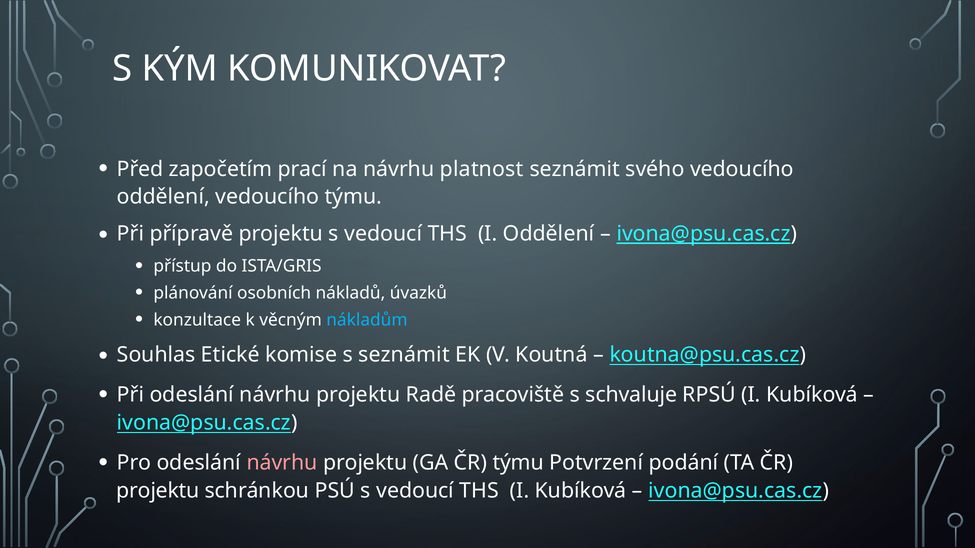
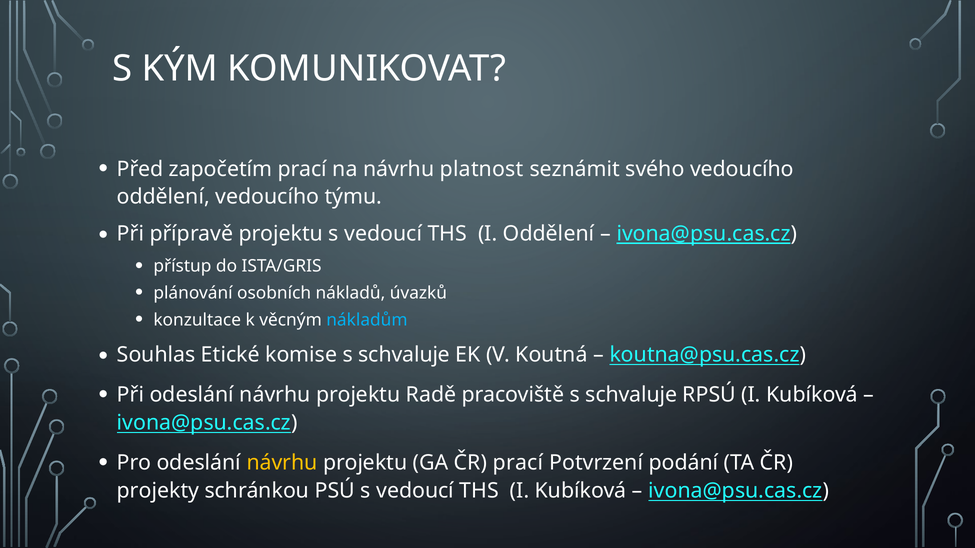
komise s seznámit: seznámit -> schvaluje (404, 355)
návrhu colour: pink -> yellow (282, 463)
ČR týmu: týmu -> prací (518, 463)
projektu: projektu -> projekty (158, 491)
